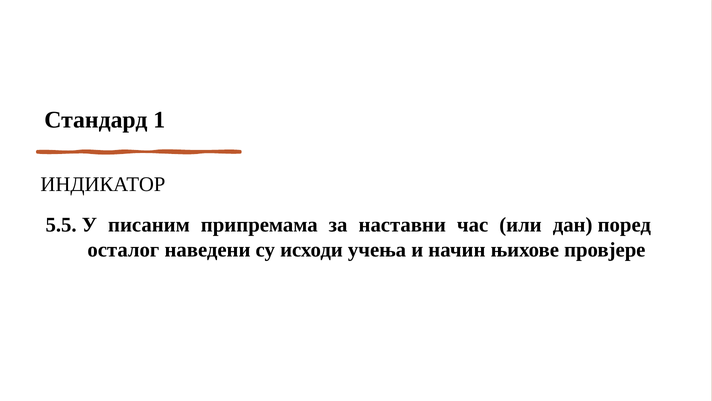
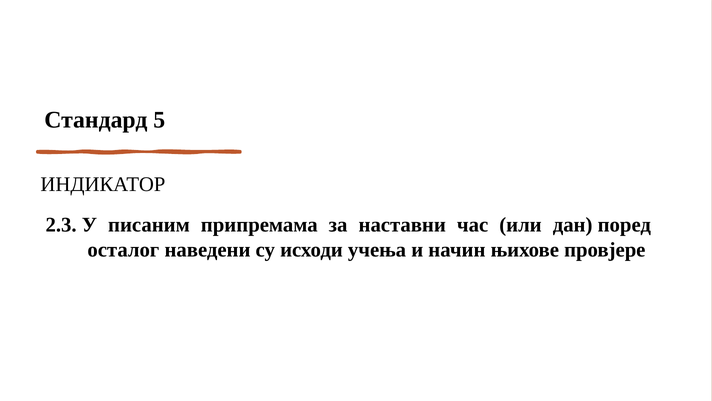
1: 1 -> 5 (159, 120)
5.5: 5.5 -> 2.3 (61, 224)
